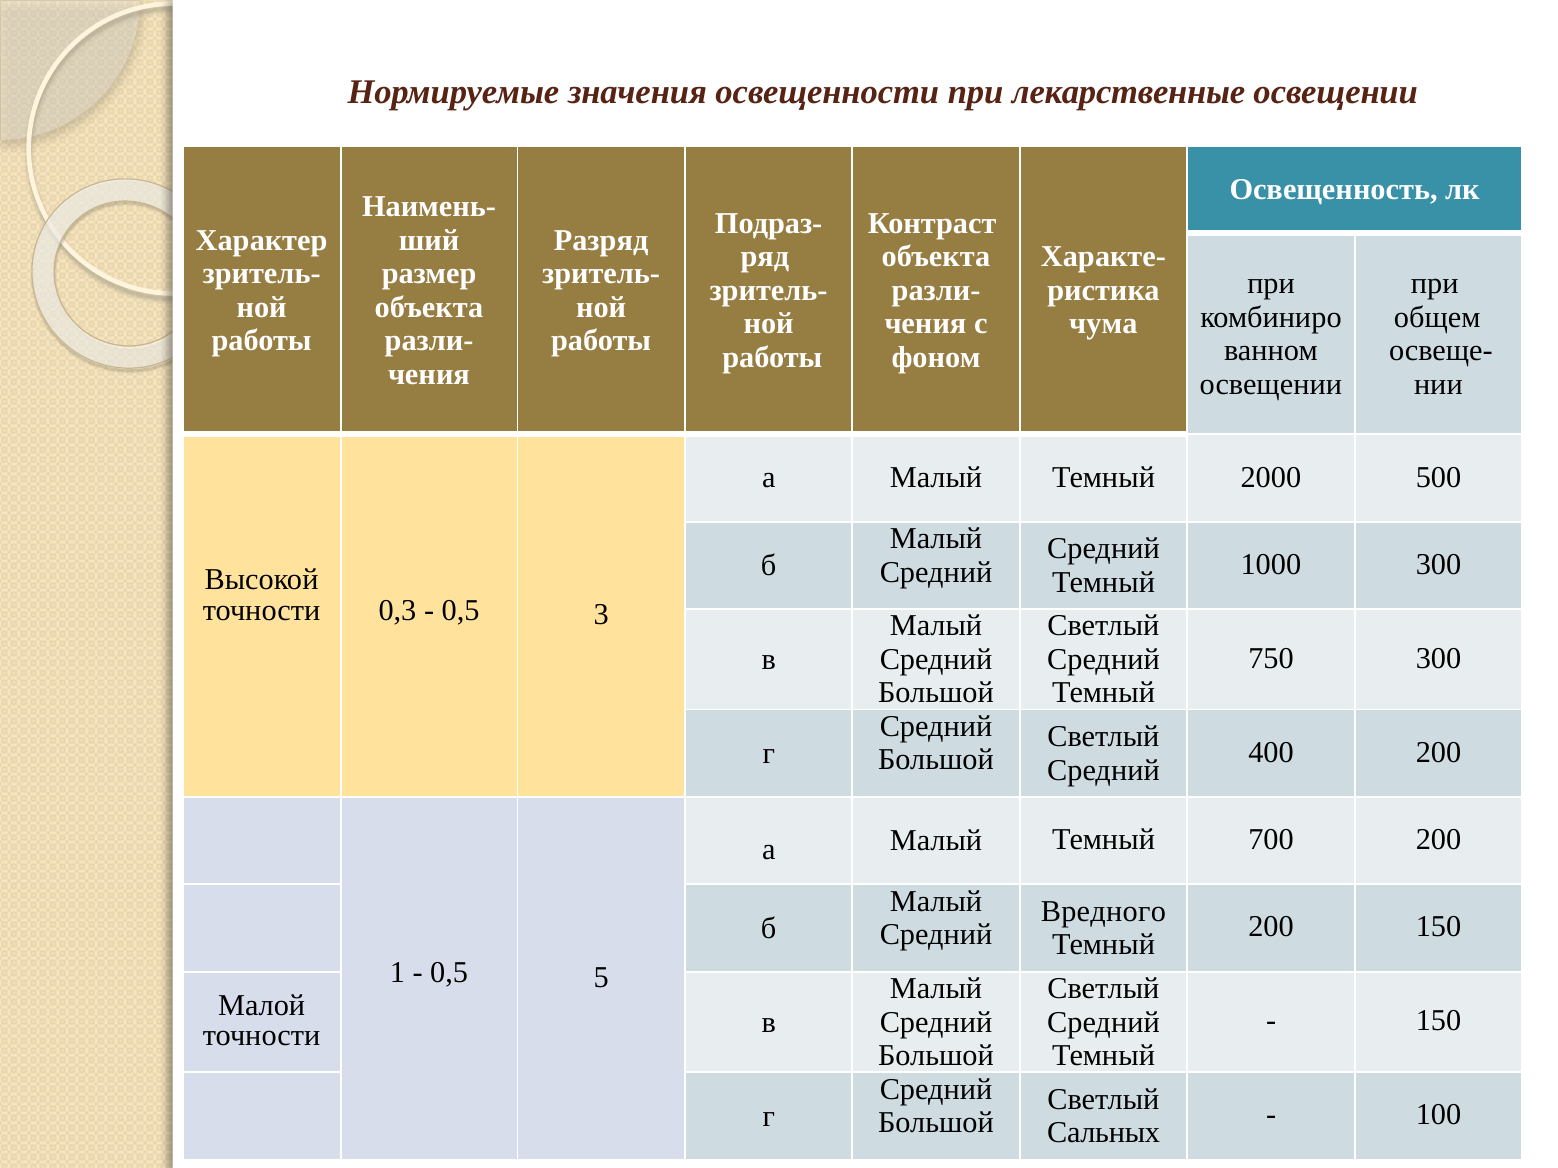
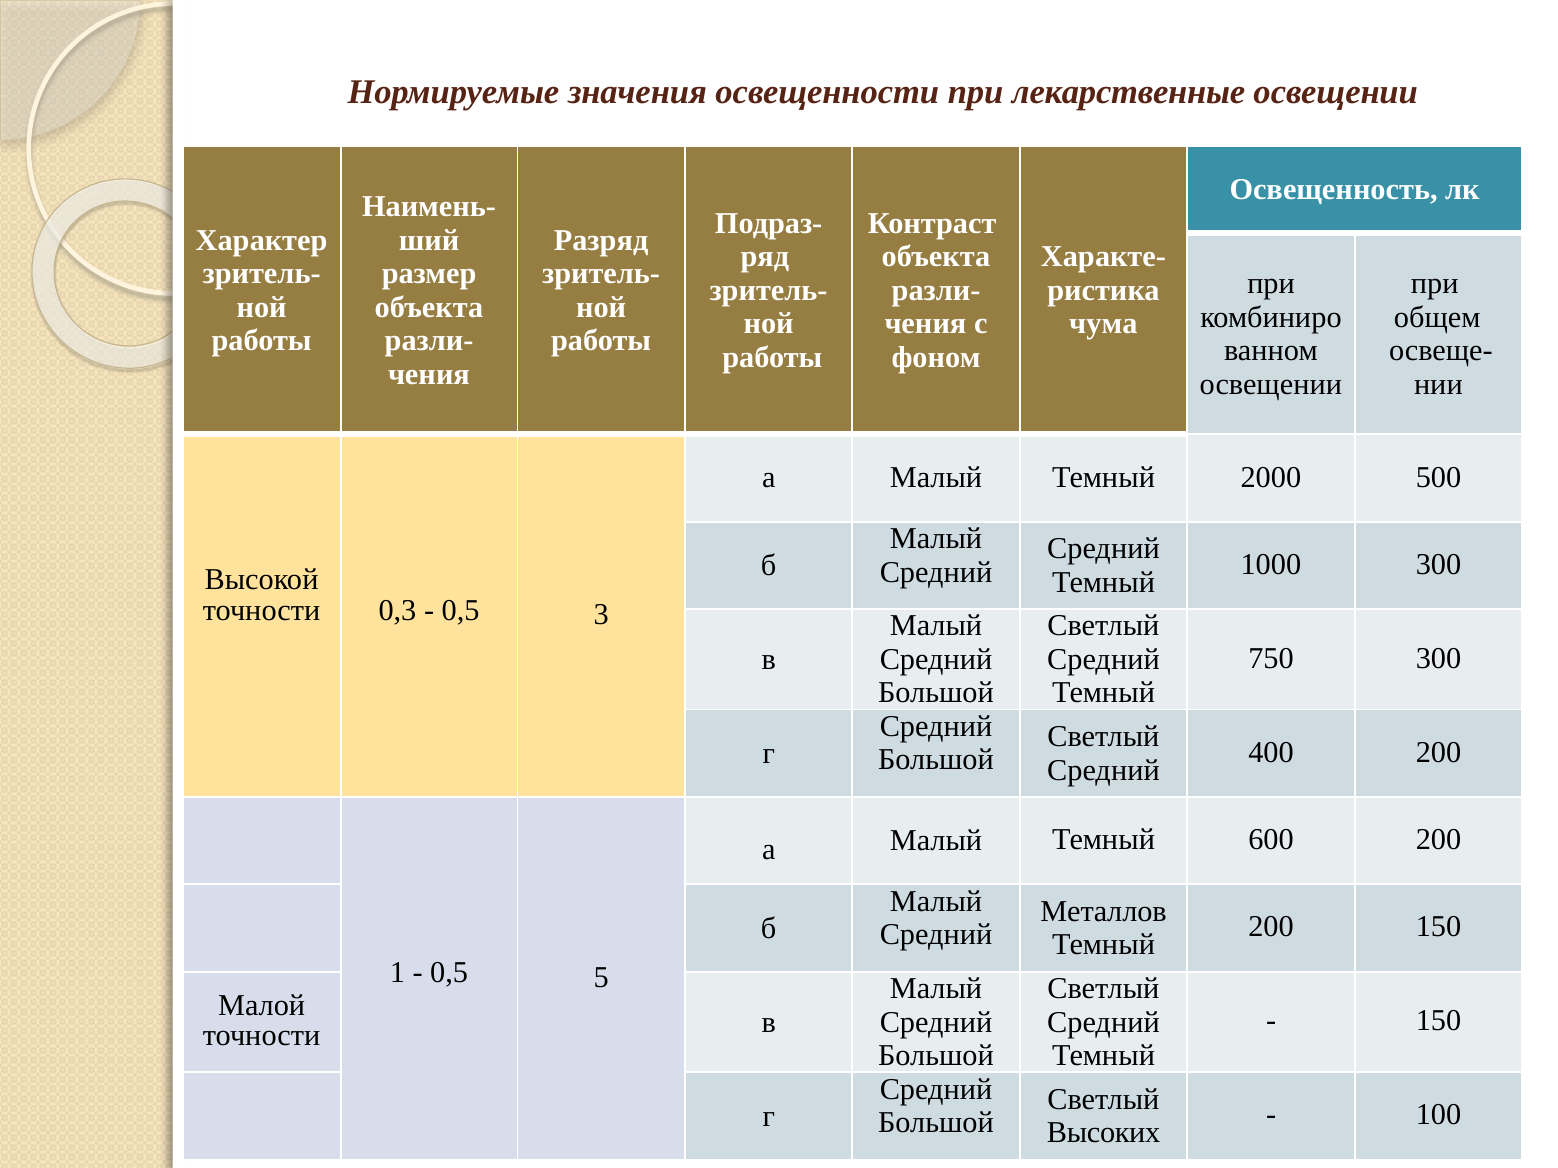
700: 700 -> 600 (1271, 840)
Вредного: Вредного -> Металлов (1104, 912)
Сальных: Сальных -> Высоких (1104, 1133)
